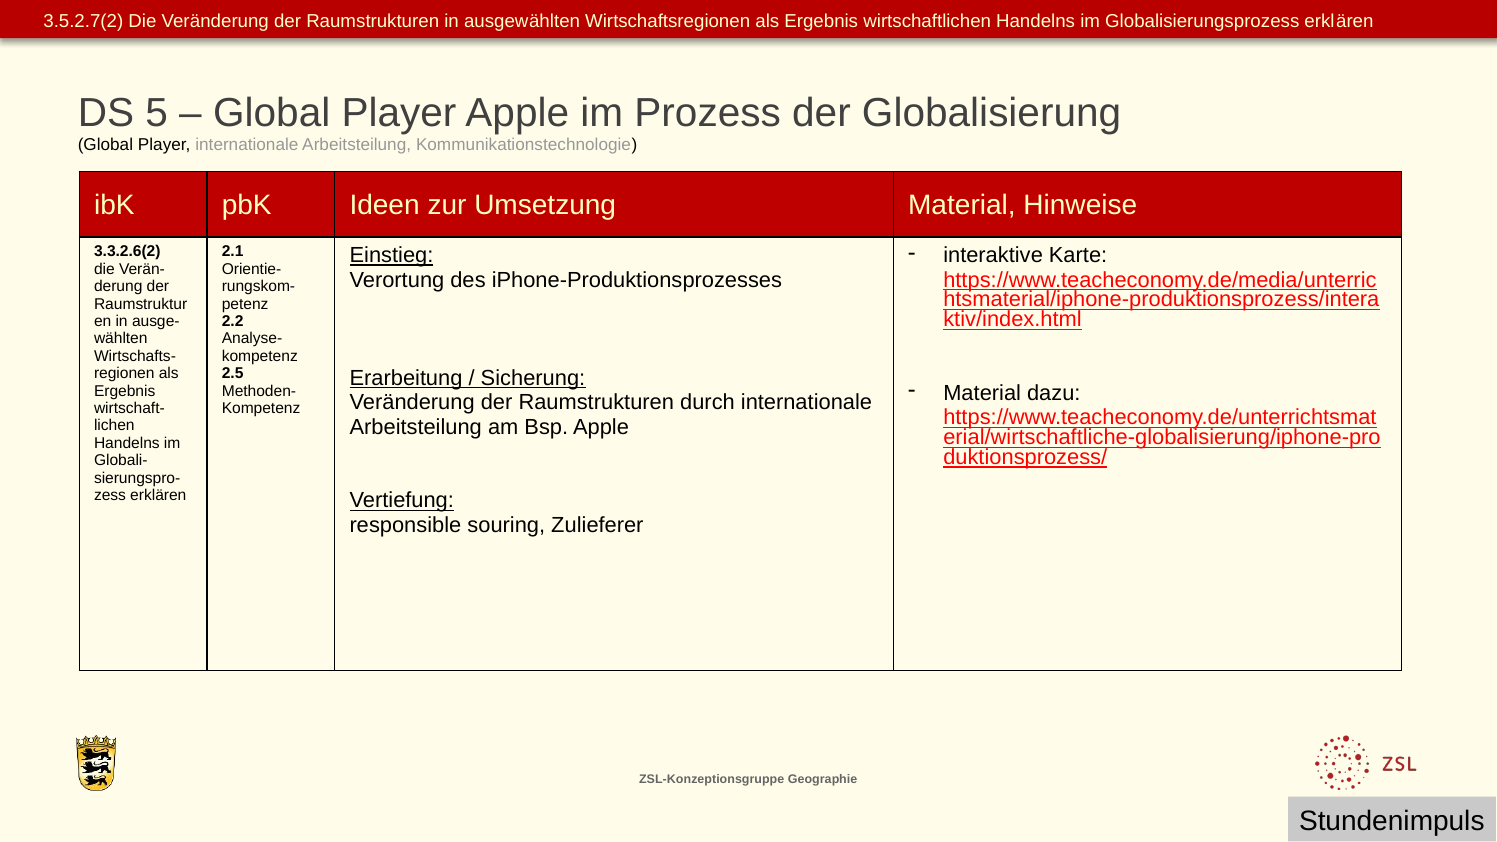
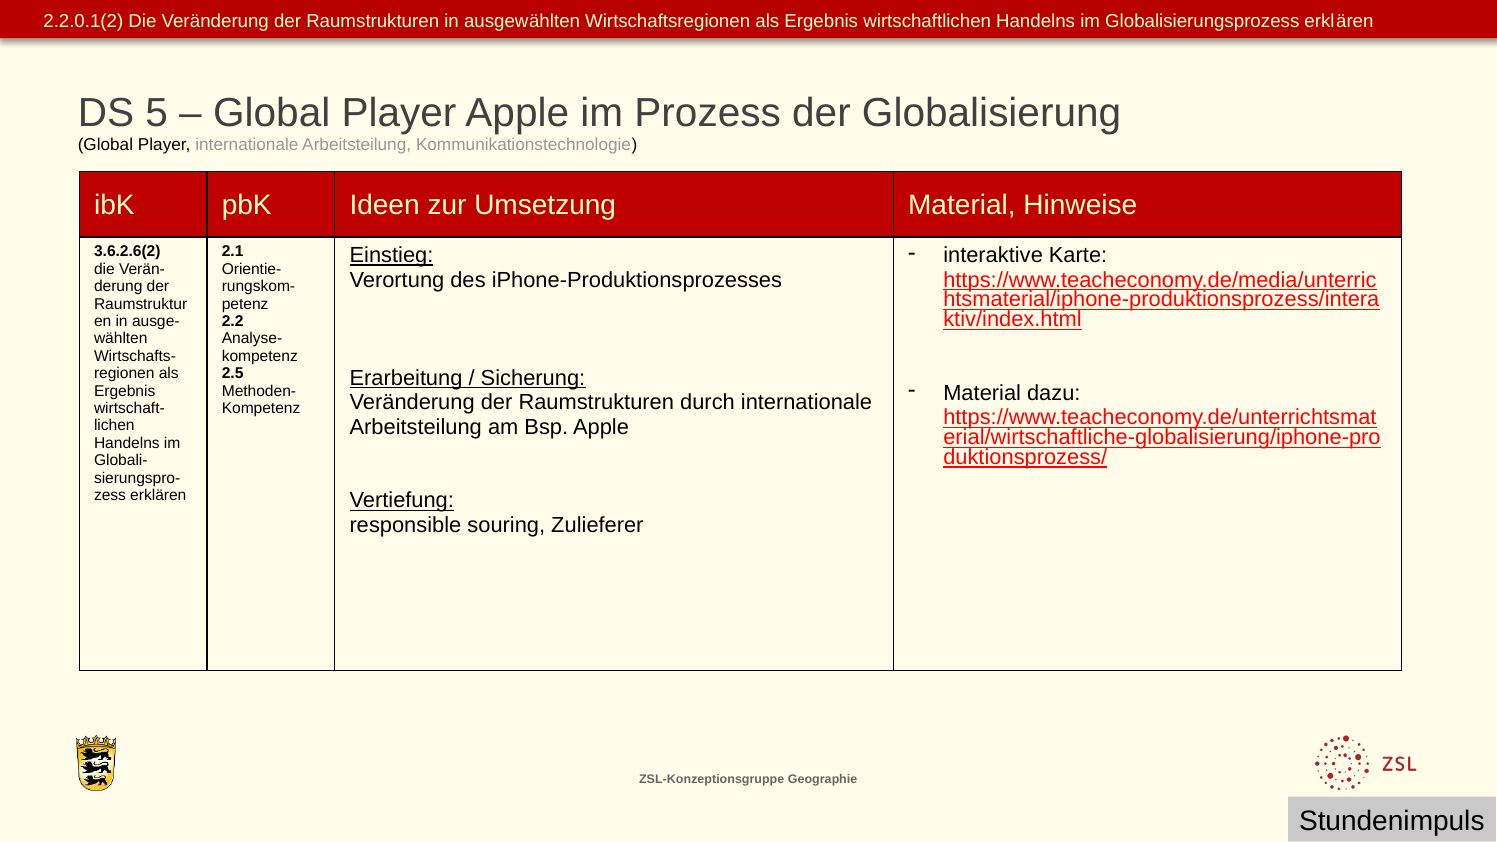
3.5.2.7(2: 3.5.2.7(2 -> 2.2.0.1(2 (83, 21)
3.3.2.6(2: 3.3.2.6(2 -> 3.6.2.6(2 (127, 252)
